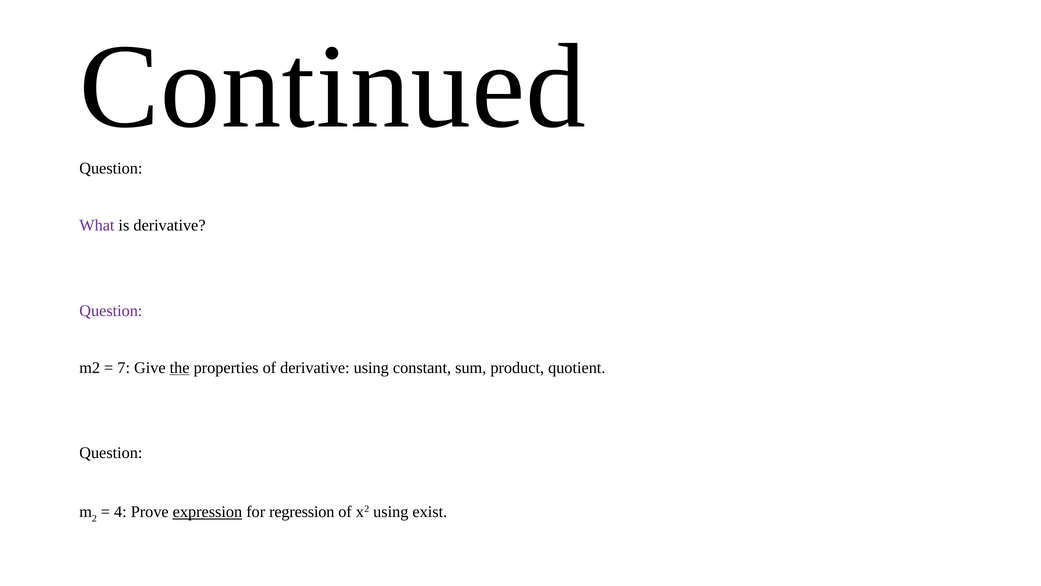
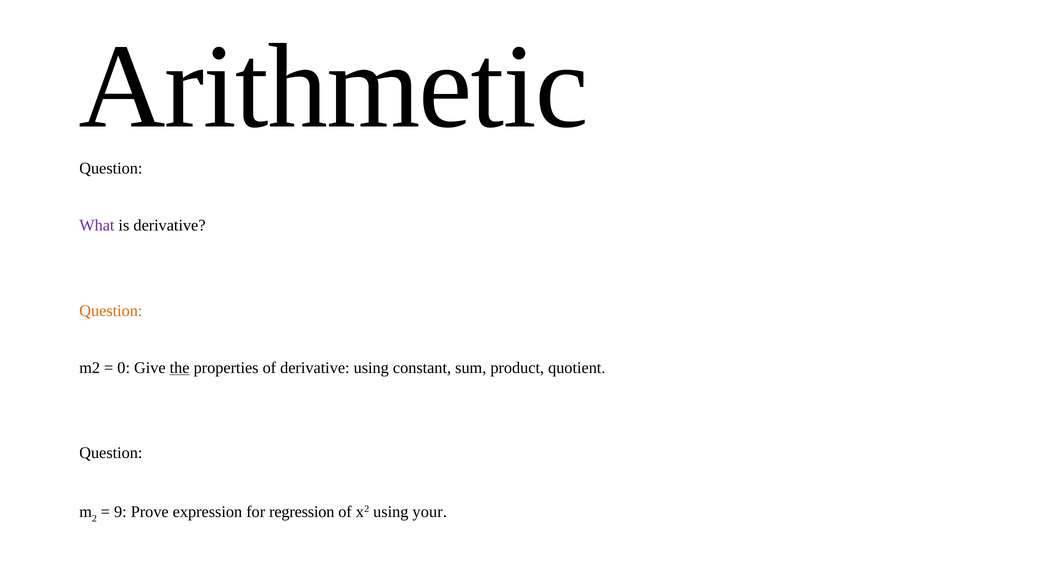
Continued: Continued -> Arithmetic (334, 87)
Question colour: purple -> orange (111, 311)
7: 7 -> 0 (124, 367)
4: 4 -> 9 (120, 512)
expression underline: present -> none (207, 512)
exist: exist -> your (430, 512)
